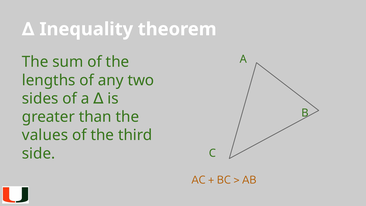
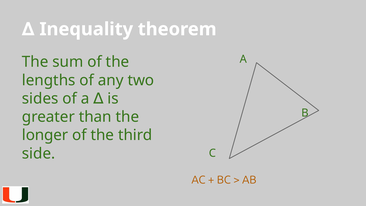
values: values -> longer (45, 135)
